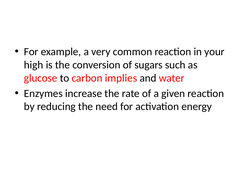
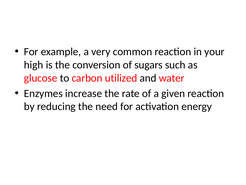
implies: implies -> utilized (121, 78)
